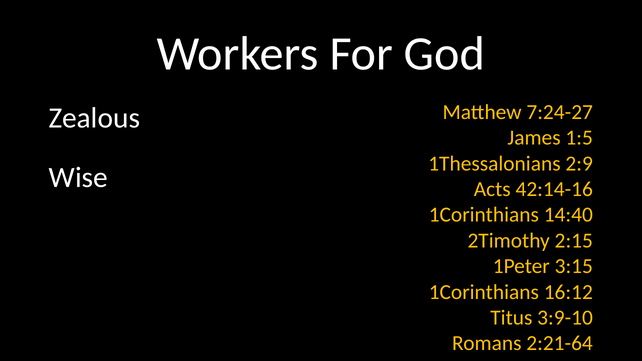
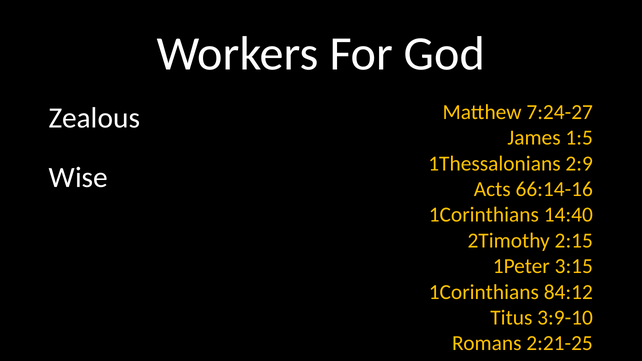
42:14-16: 42:14-16 -> 66:14-16 (554, 189)
16:12: 16:12 -> 84:12 (568, 292)
2:21-64: 2:21-64 -> 2:21-25 (560, 344)
